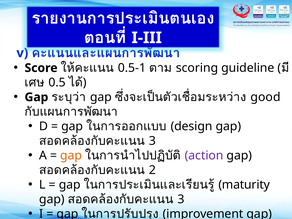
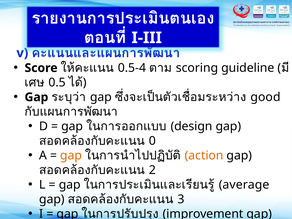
0.5-1: 0.5-1 -> 0.5-4 (132, 68)
3: 3 -> 0 (152, 141)
action colour: purple -> orange (204, 156)
maturity: maturity -> average (244, 185)
